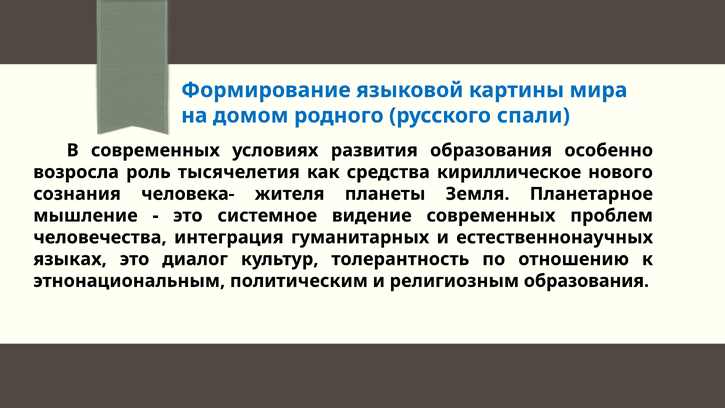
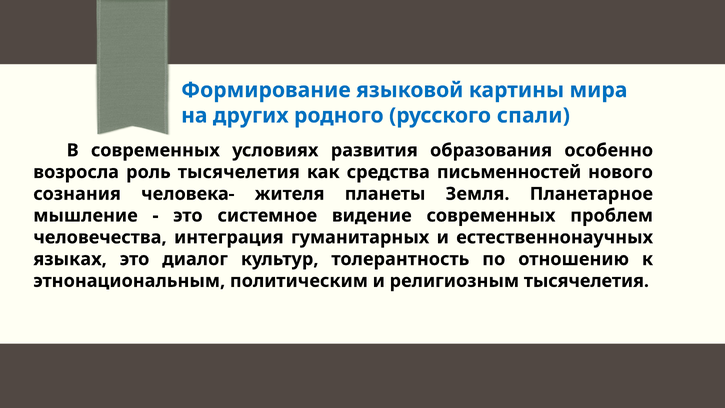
домом: домом -> других (251, 115)
кириллическое: кириллическое -> письменностей (509, 172)
религиозным образования: образования -> тысячелетия (586, 281)
